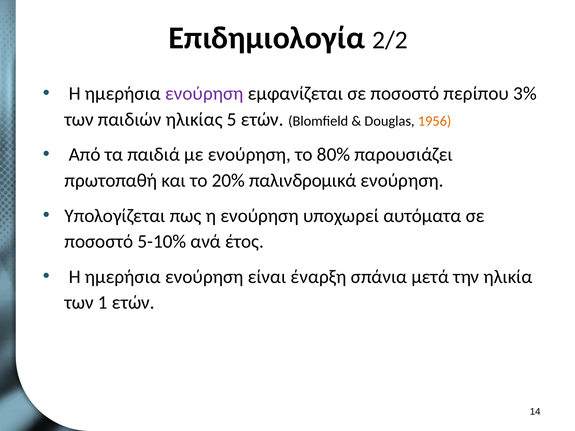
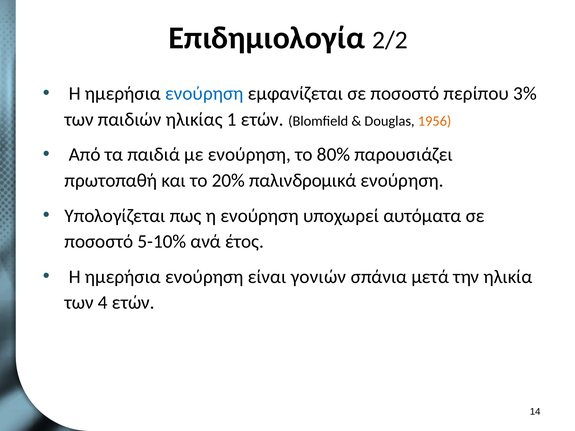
ενούρηση colour: purple -> blue (204, 94)
5: 5 -> 1 (232, 119)
έναρξη: έναρξη -> γονιών (318, 277)
1: 1 -> 4 (103, 303)
